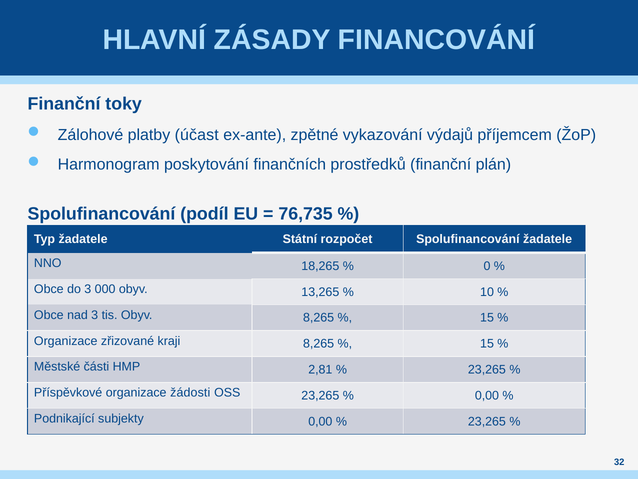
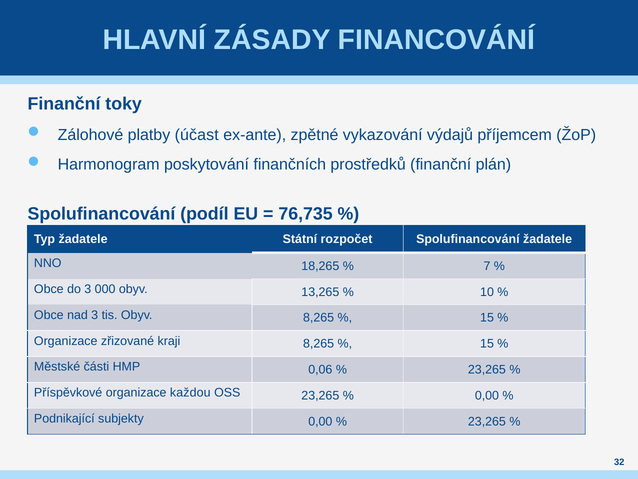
0: 0 -> 7 (487, 266)
2,81: 2,81 -> 0,06 (320, 369)
žádosti: žádosti -> každou (190, 392)
